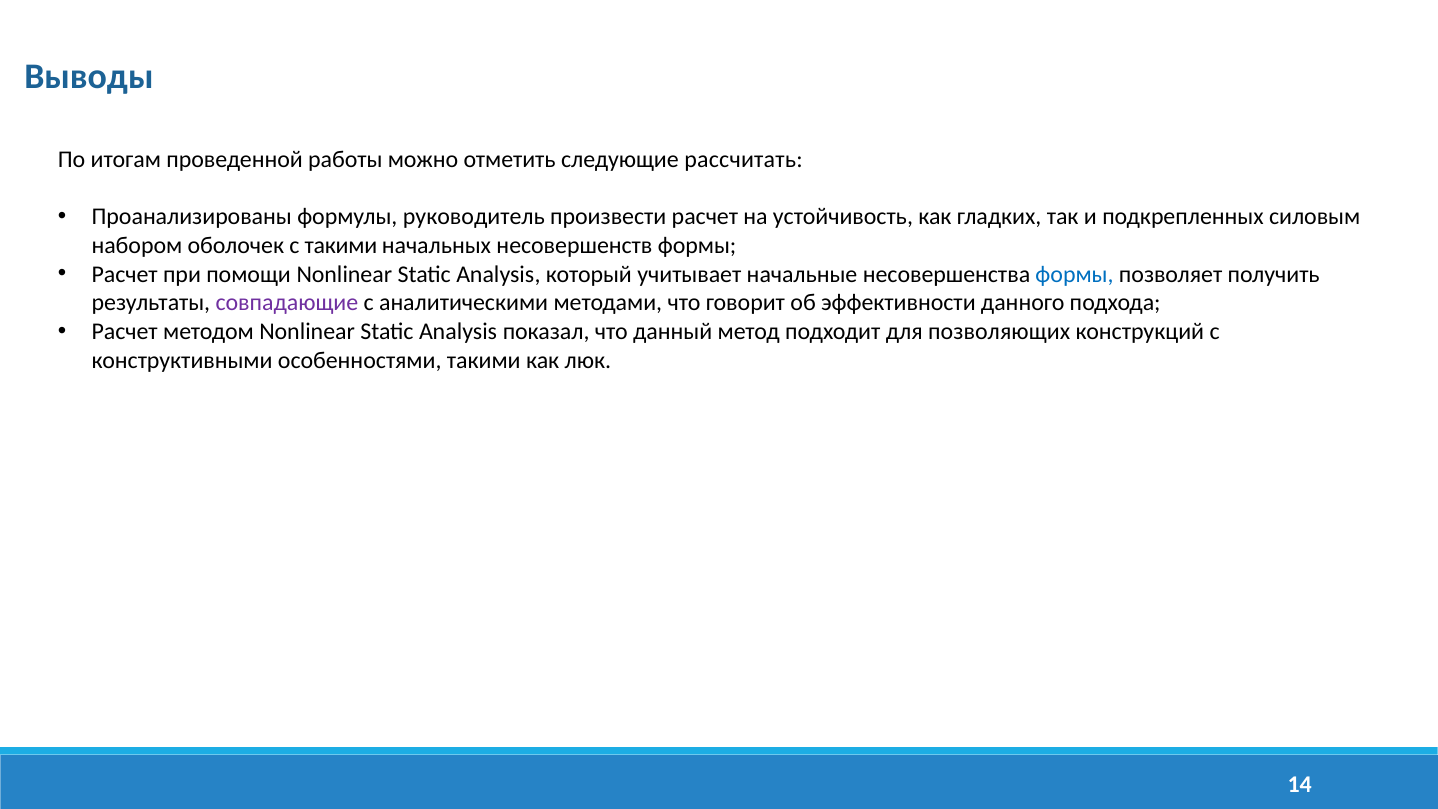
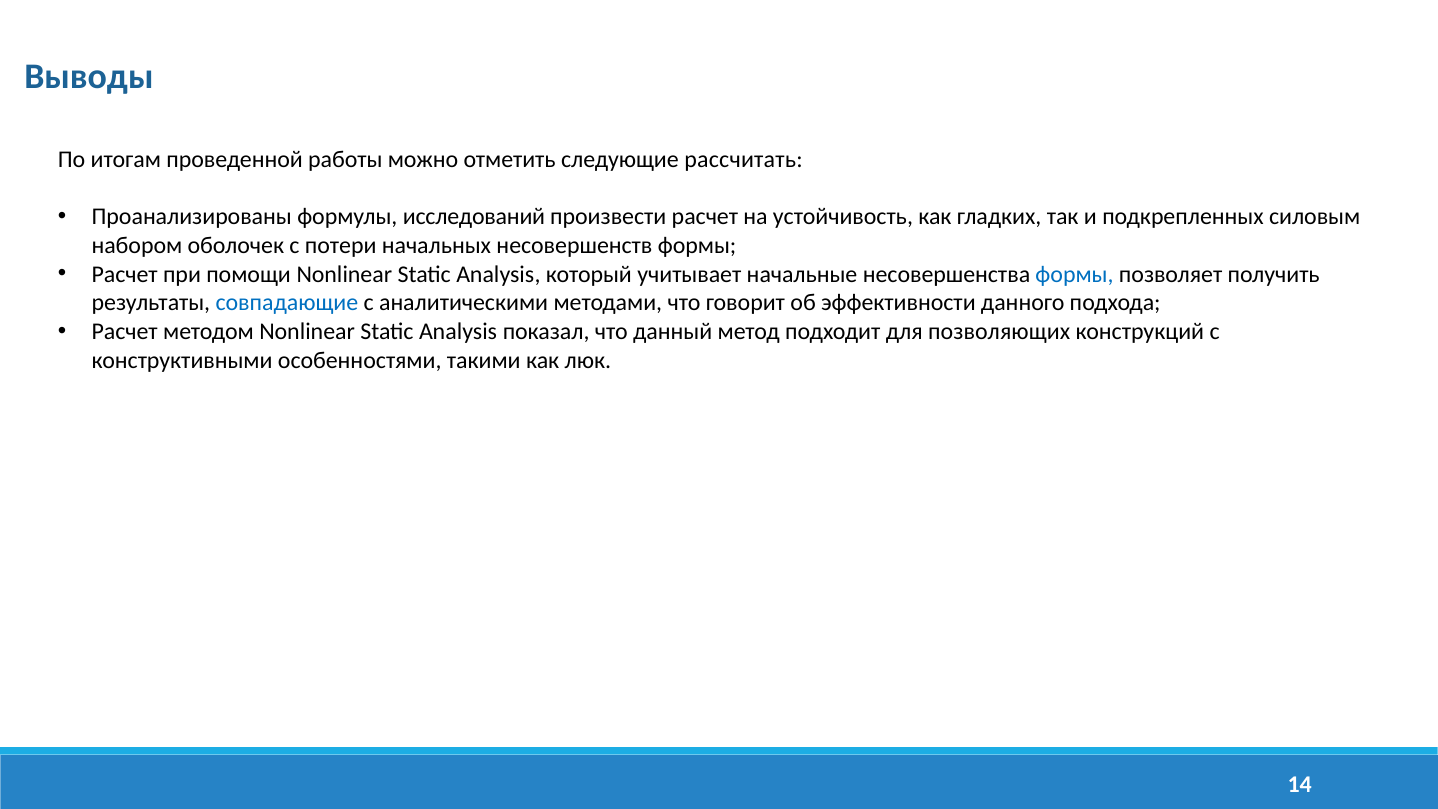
руководитель: руководитель -> исследований (474, 217)
с такими: такими -> потери (341, 245)
совпадающие colour: purple -> blue (287, 303)
